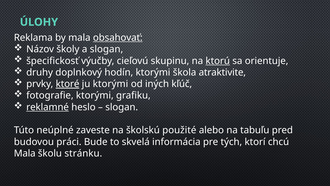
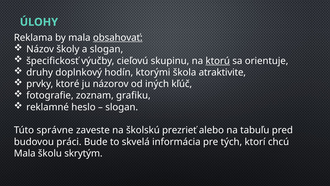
ktoré underline: present -> none (68, 84)
ju ktorými: ktorými -> názorov (111, 84)
fotografie ktorými: ktorými -> zoznam (95, 95)
reklamné underline: present -> none (48, 107)
neúplné: neúplné -> správne (55, 130)
použité: použité -> prezrieť (179, 130)
stránku: stránku -> skrytým (83, 153)
